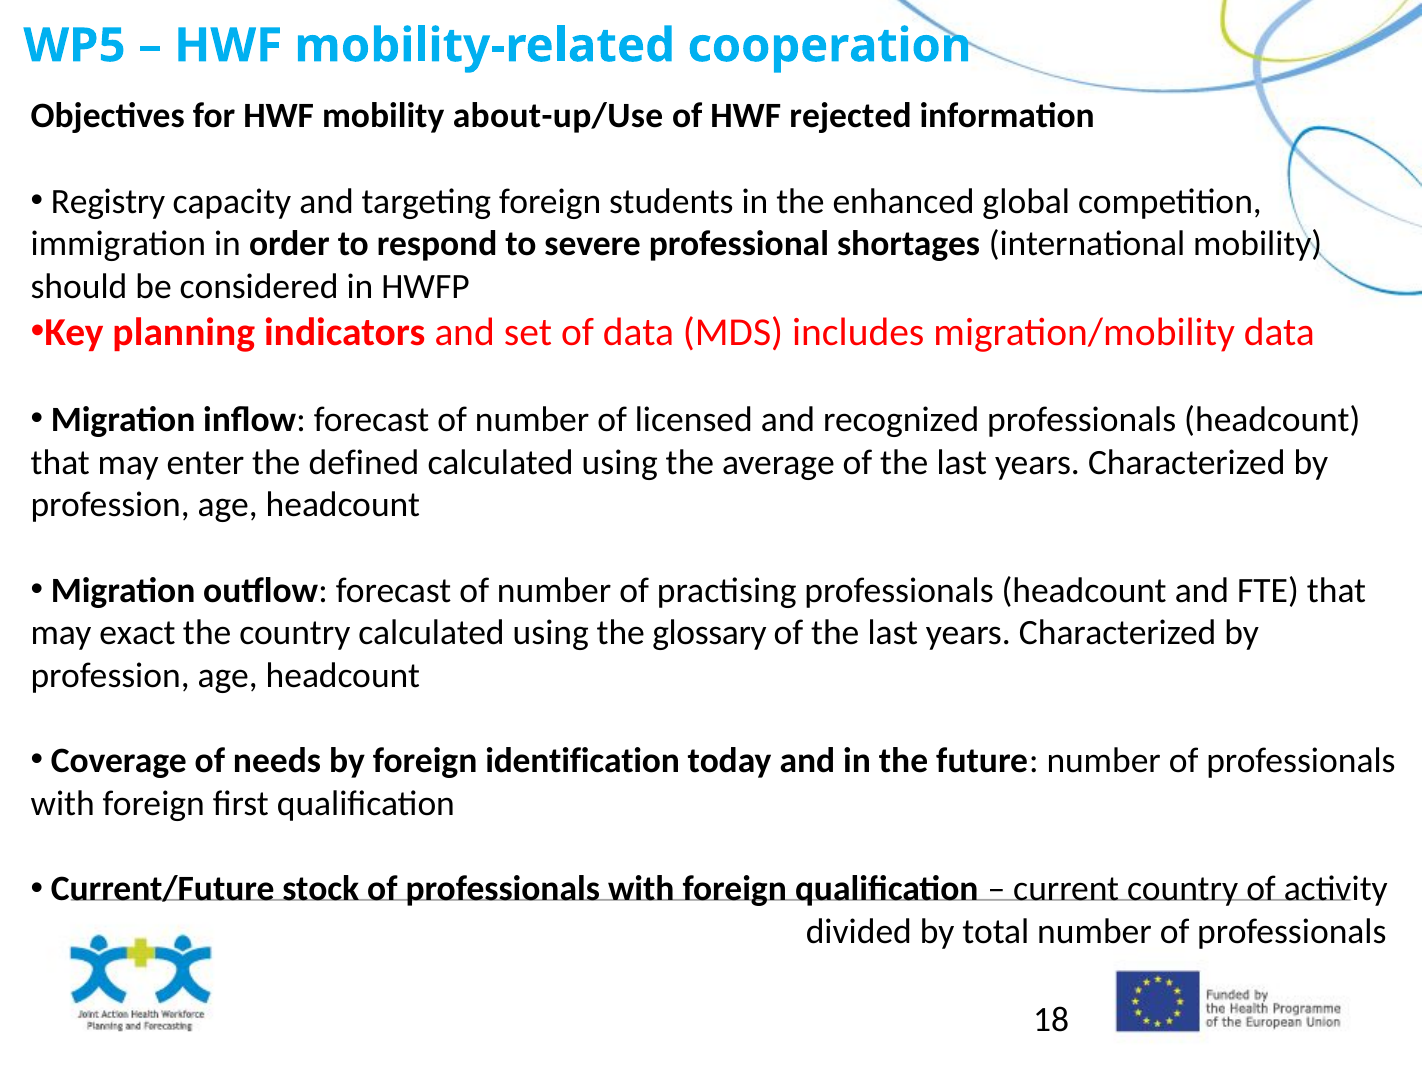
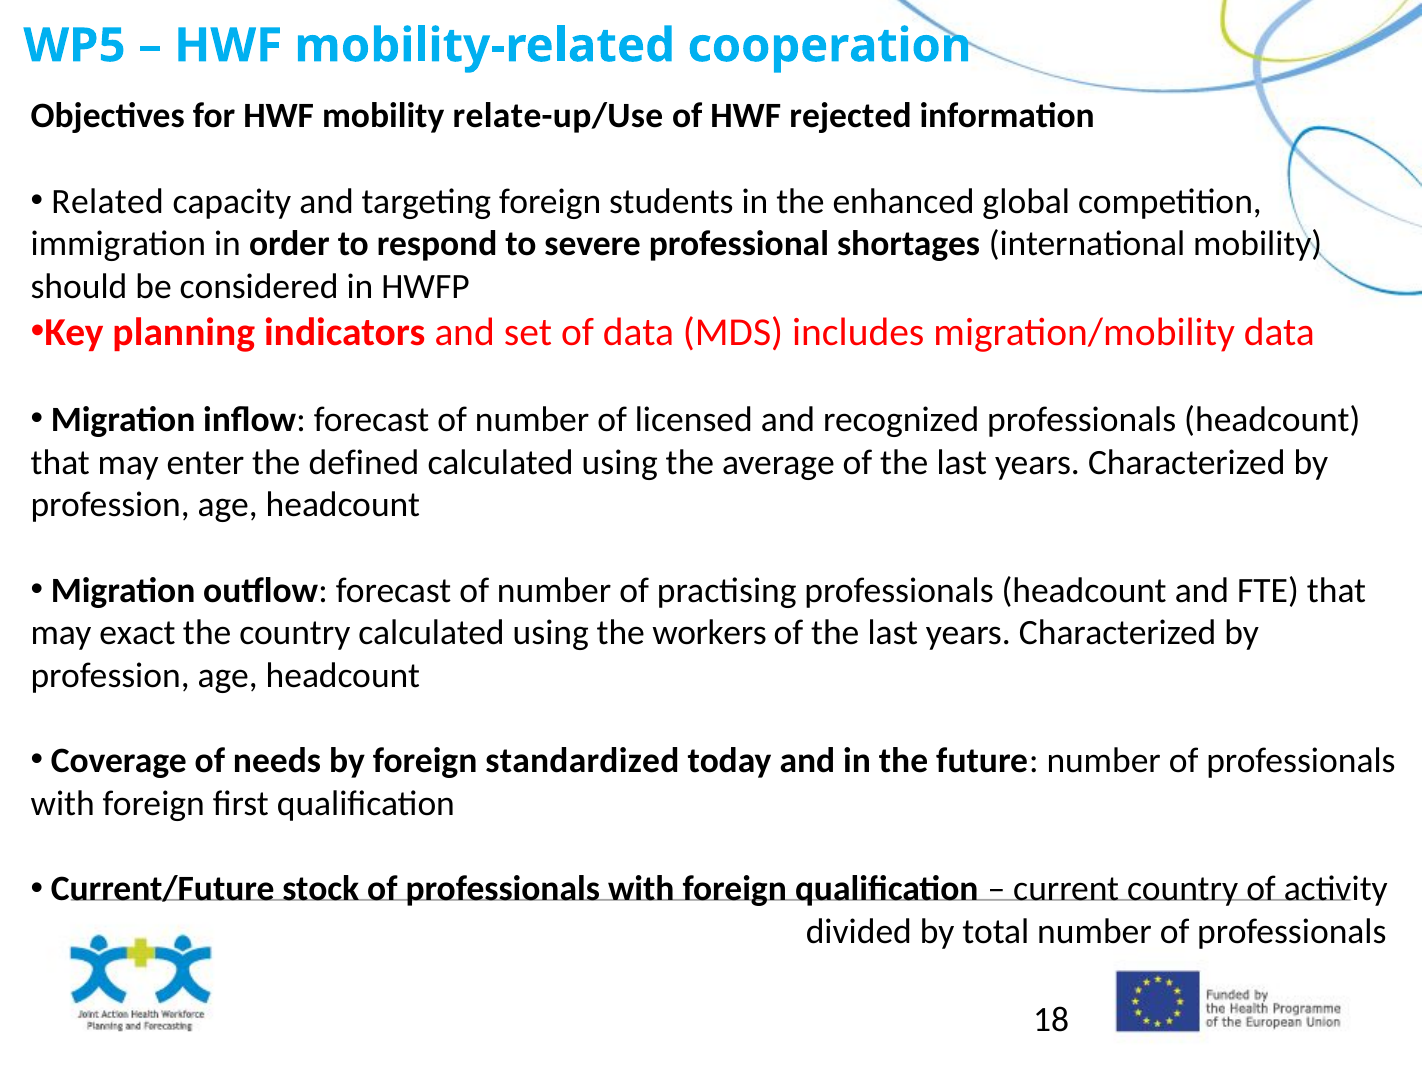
about-up/Use: about-up/Use -> relate-up/Use (558, 116)
Registry: Registry -> Related (108, 201)
glossary: glossary -> workers (709, 633)
identification: identification -> standardized (582, 761)
